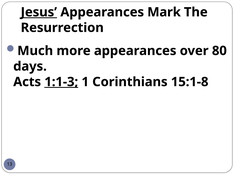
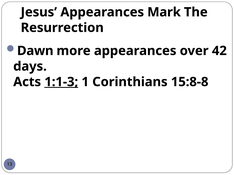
Jesus underline: present -> none (39, 12)
Much: Much -> Dawn (35, 51)
80: 80 -> 42 (219, 51)
15:1-8: 15:1-8 -> 15:8-8 (190, 82)
